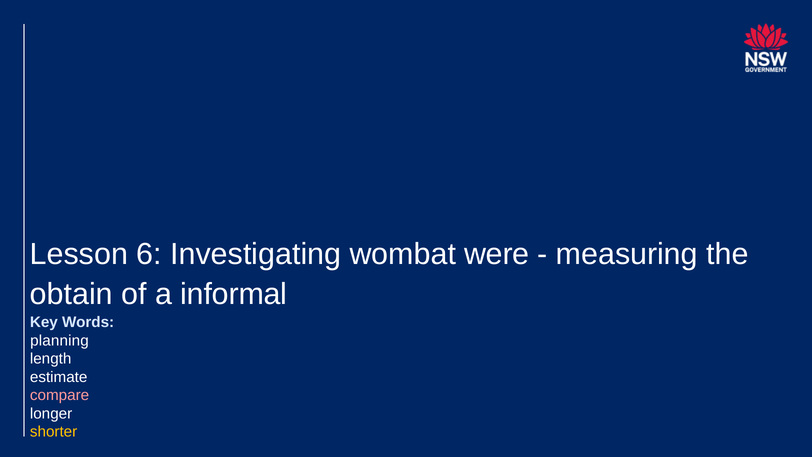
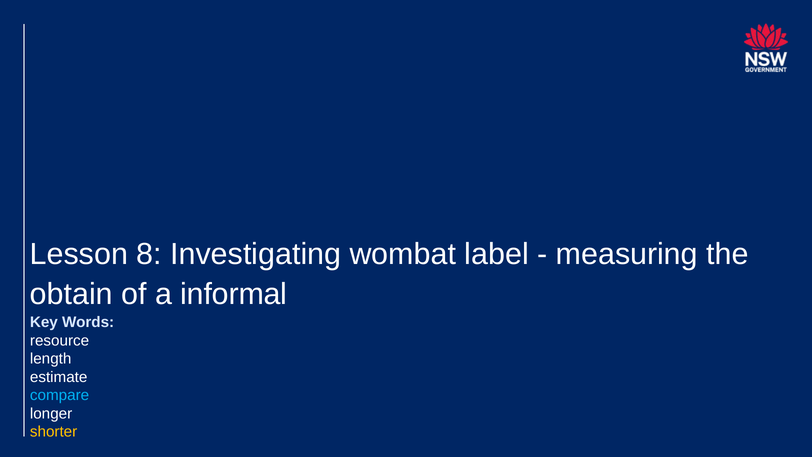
6: 6 -> 8 (149, 254)
were: were -> label (497, 254)
planning: planning -> resource (60, 340)
compare colour: pink -> light blue (60, 395)
